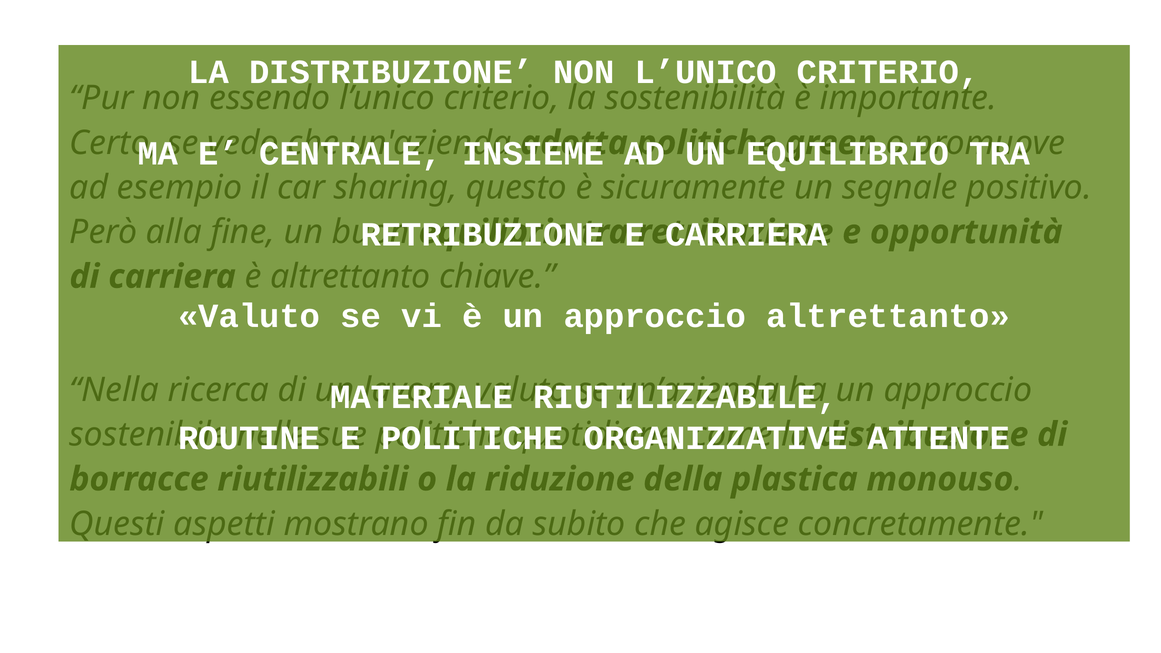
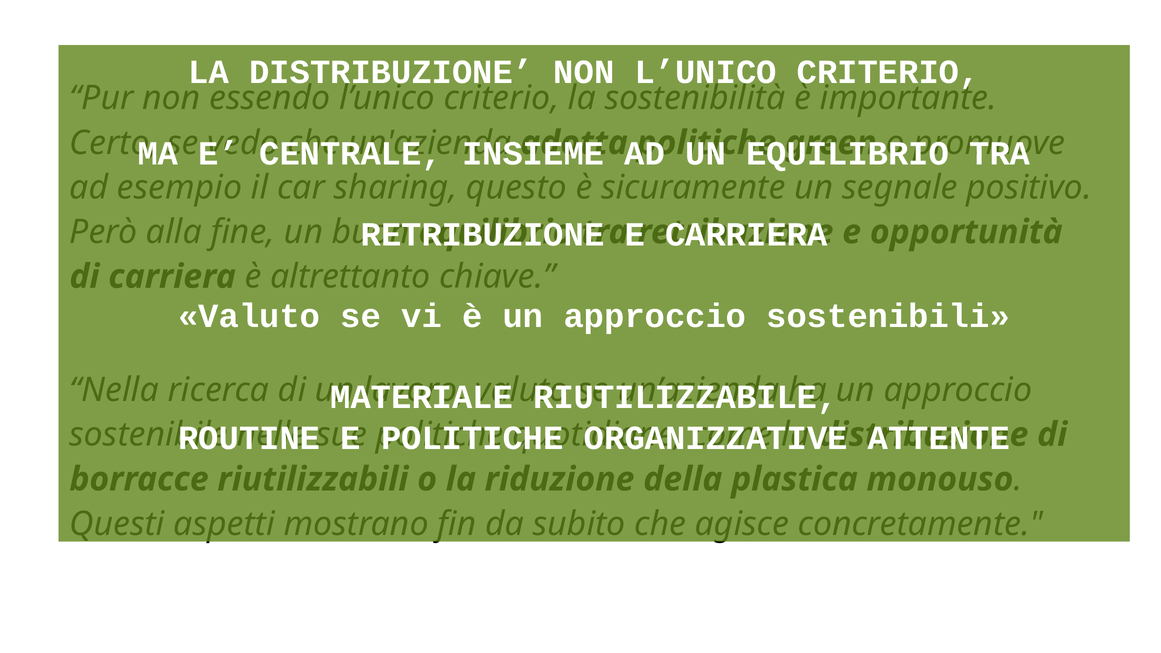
approccio altrettanto: altrettanto -> sostenibili (888, 316)
